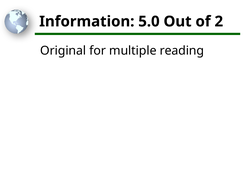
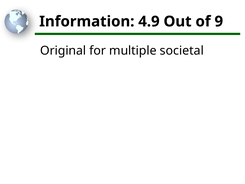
5.0: 5.0 -> 4.9 (149, 21)
2: 2 -> 9 (219, 21)
reading: reading -> societal (182, 51)
